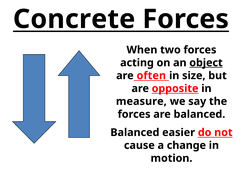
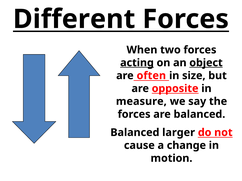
Concrete: Concrete -> Different (74, 19)
acting underline: none -> present (137, 63)
easier: easier -> larger (179, 133)
